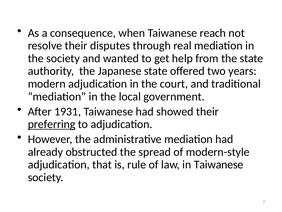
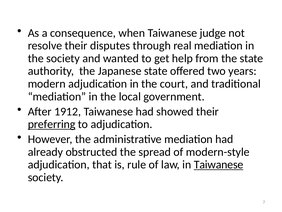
reach: reach -> judge (213, 33)
1931: 1931 -> 1912 (68, 111)
Taiwanese underline: none -> present (219, 164)
